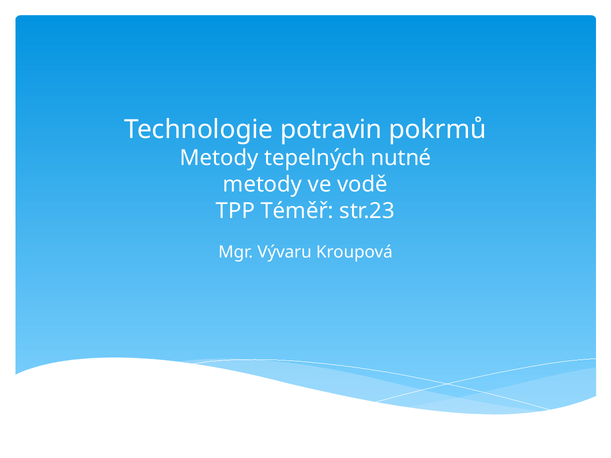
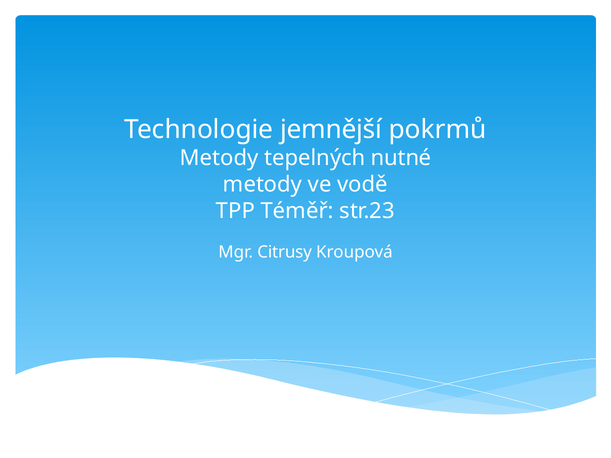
potravin: potravin -> jemnější (331, 129)
Vývaru: Vývaru -> Citrusy (285, 252)
